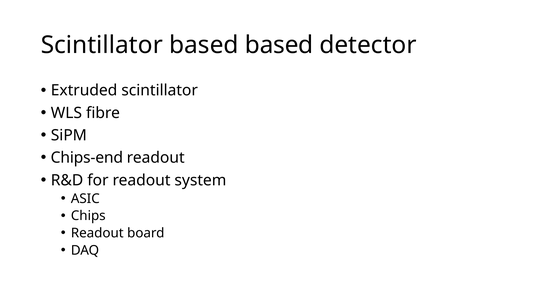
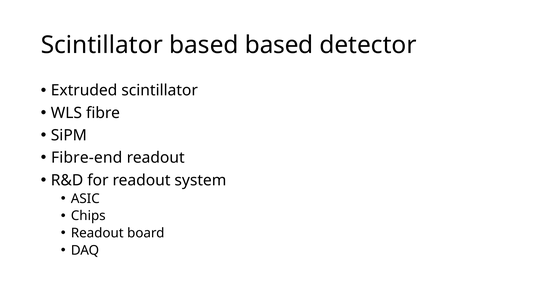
Chips-end: Chips-end -> Fibre-end (87, 158)
